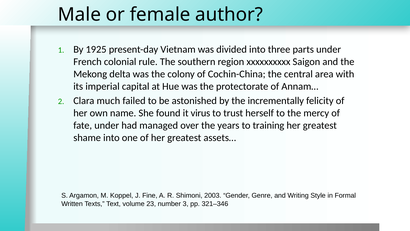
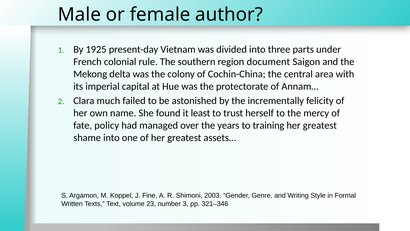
xxxxxxxxxx: xxxxxxxxxx -> document (268, 62)
virus: virus -> least (200, 113)
fate under: under -> policy (107, 125)
